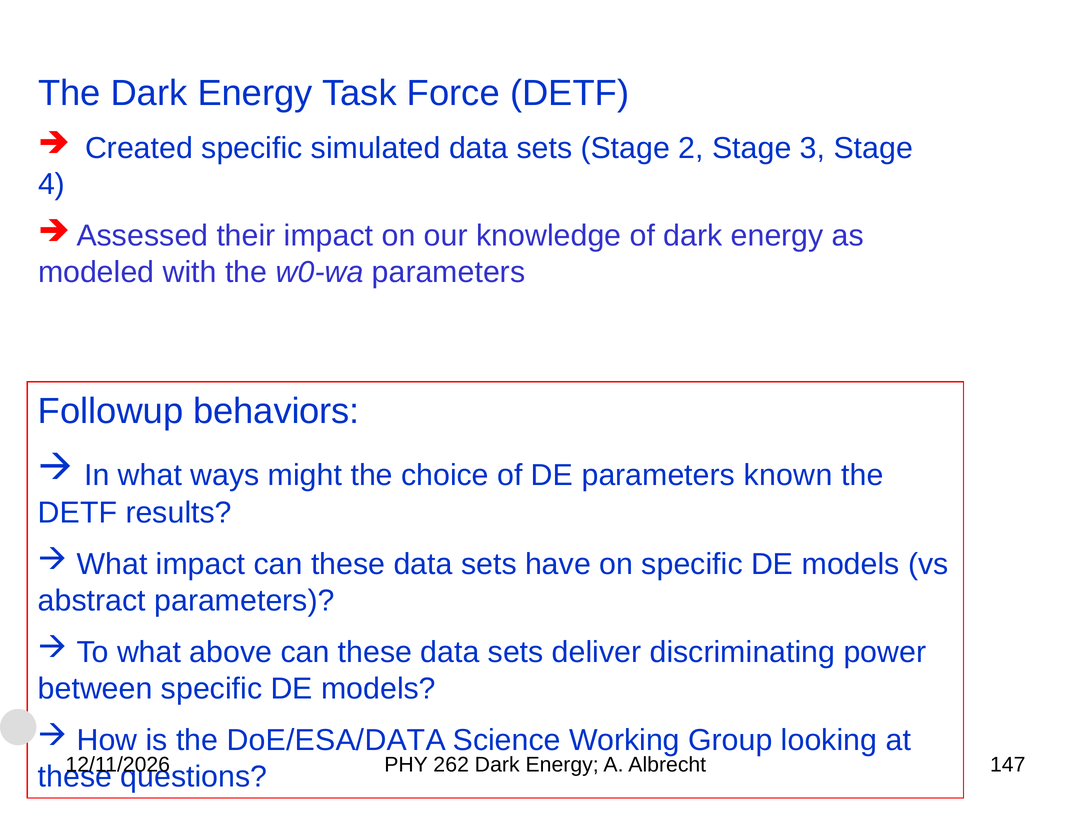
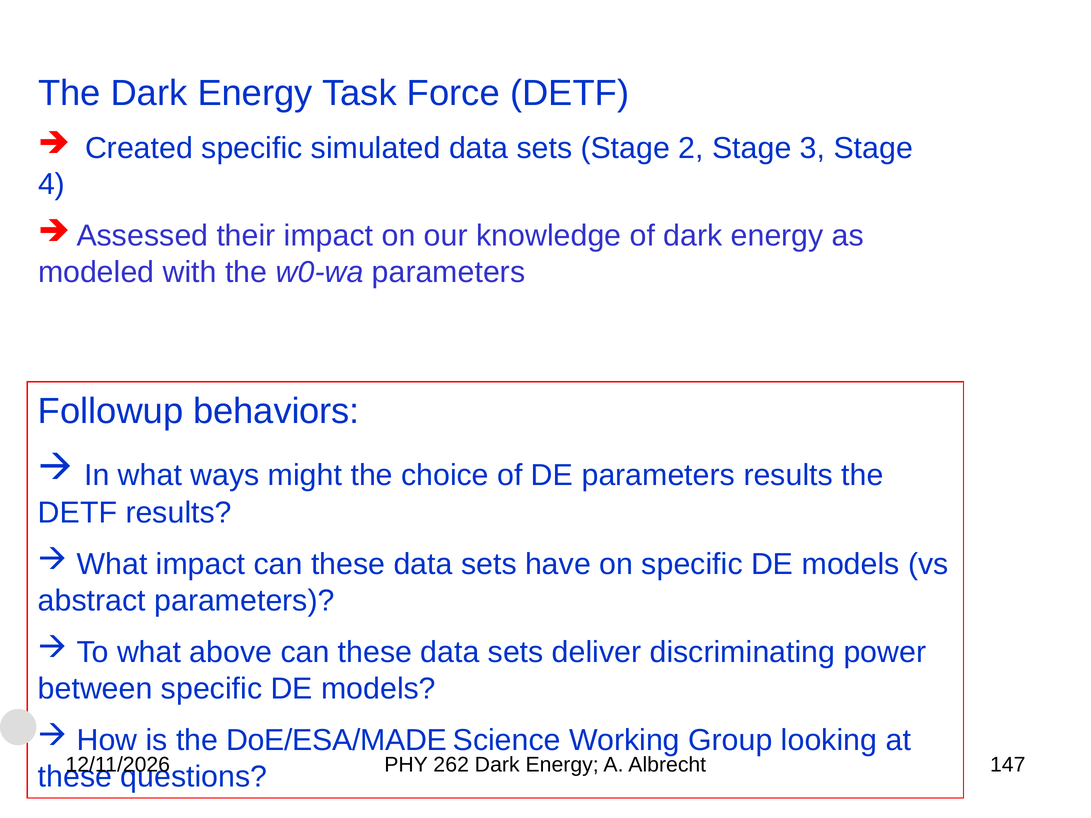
parameters known: known -> results (788, 475)
DoE/ESA/DATA: DoE/ESA/DATA -> DoE/ESA/MADE (337, 740)
